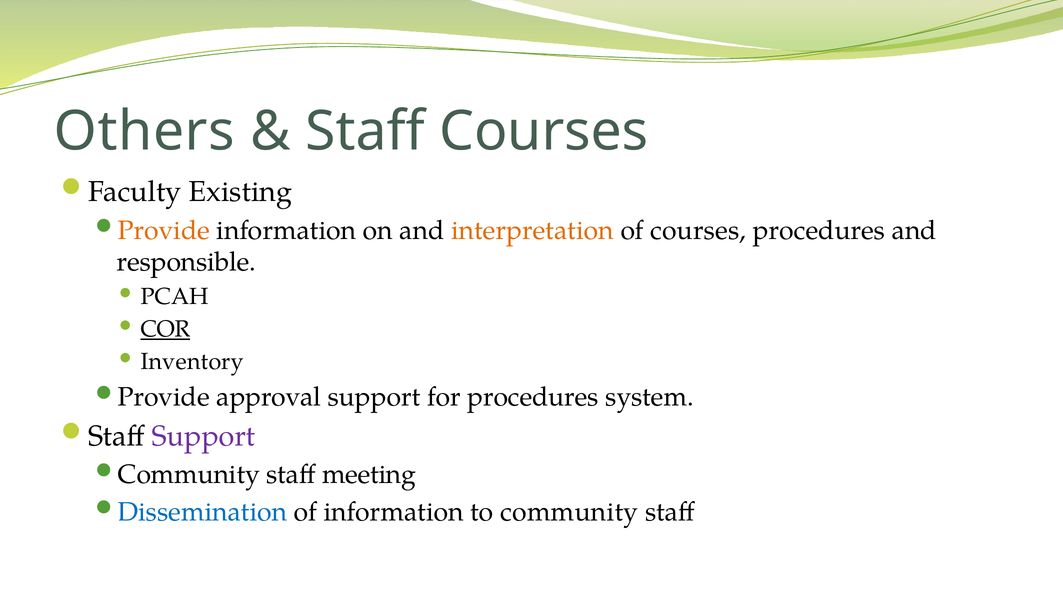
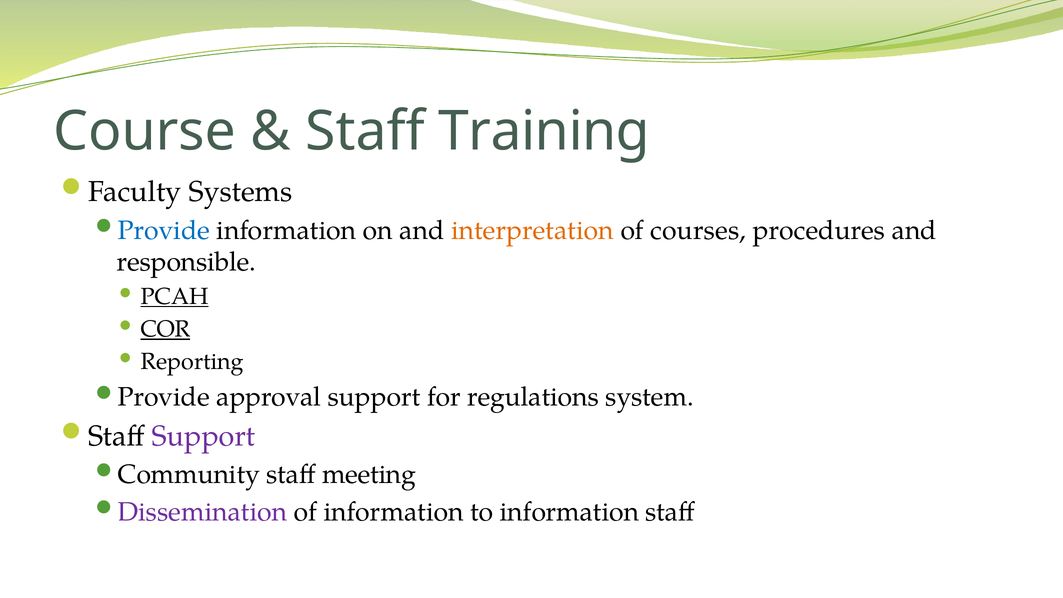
Others: Others -> Course (145, 132)
Staff Courses: Courses -> Training (544, 132)
Existing: Existing -> Systems (240, 192)
Provide colour: orange -> blue (164, 230)
PCAH underline: none -> present (175, 297)
Inventory: Inventory -> Reporting (192, 362)
for procedures: procedures -> regulations (533, 397)
Dissemination colour: blue -> purple (203, 512)
to community: community -> information (569, 512)
